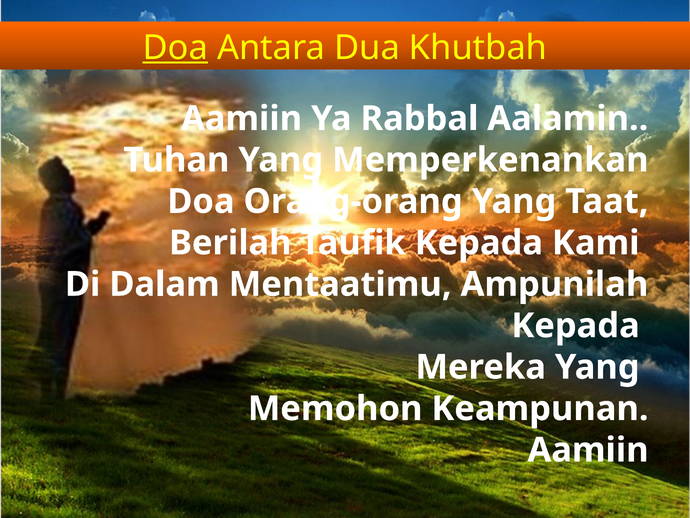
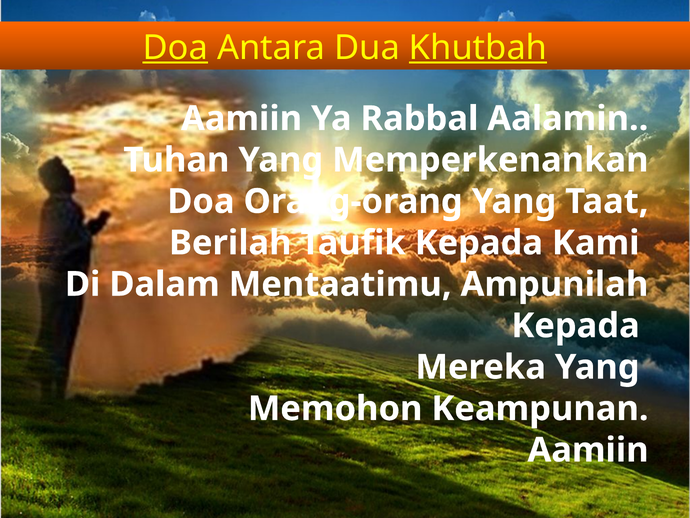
Khutbah underline: none -> present (478, 48)
